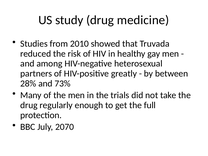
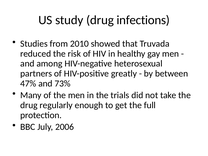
medicine: medicine -> infections (143, 20)
28%: 28% -> 47% (28, 84)
2070: 2070 -> 2006 (65, 127)
